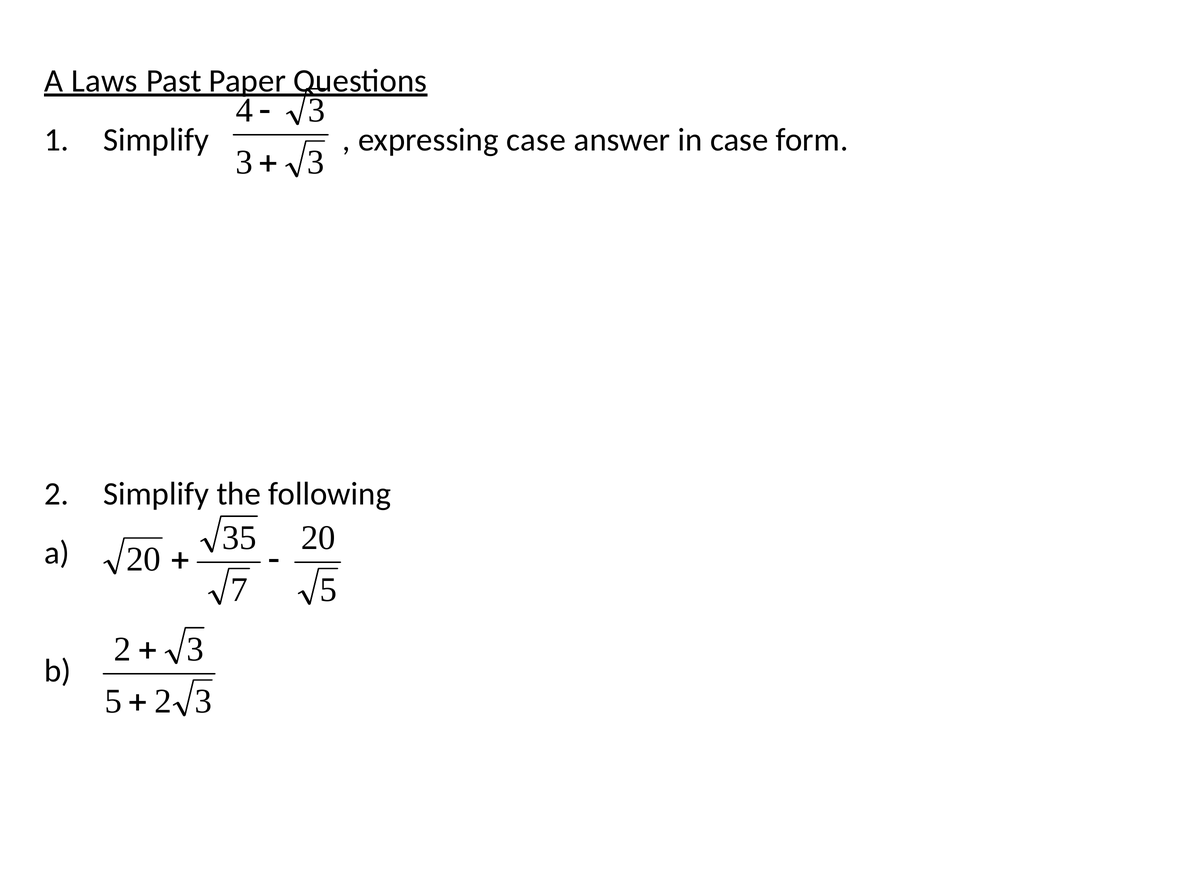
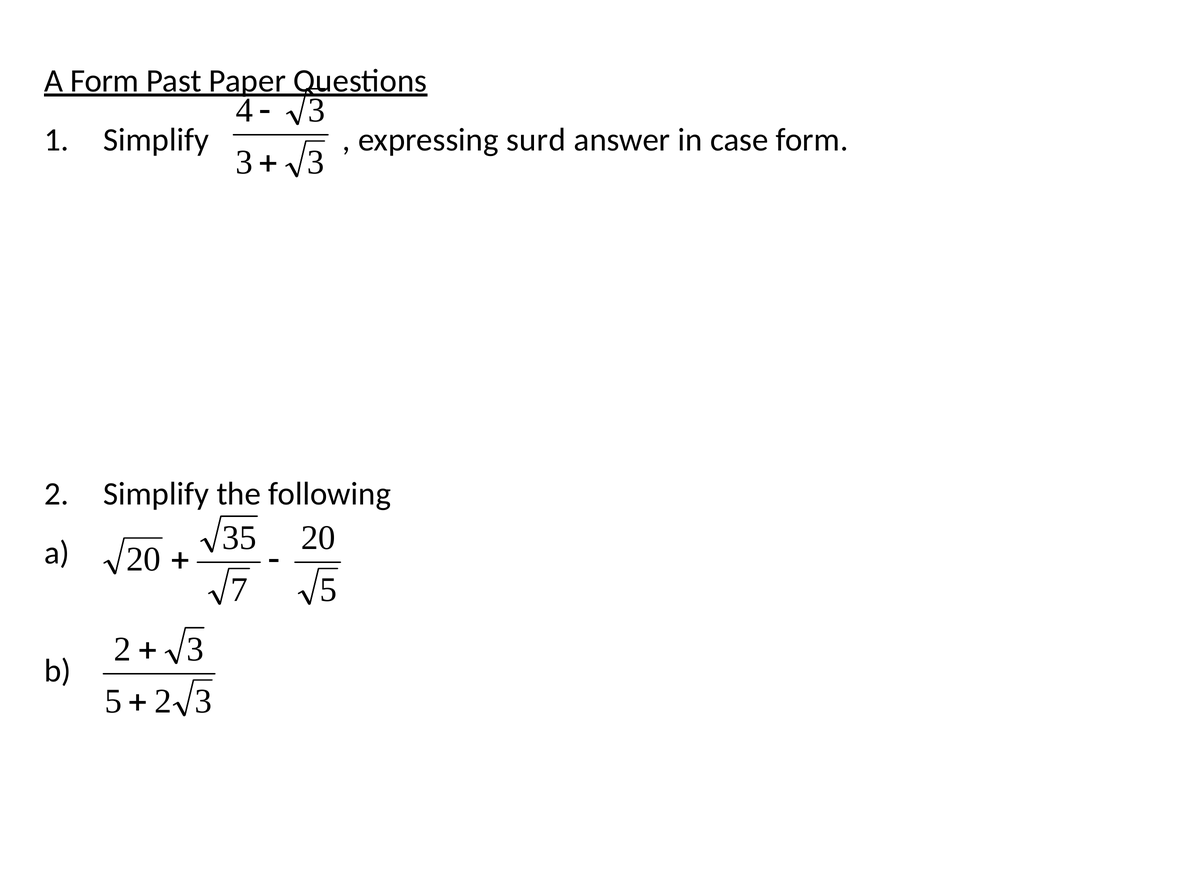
A Laws: Laws -> Form (105, 81)
expressing case: case -> surd (536, 140)
